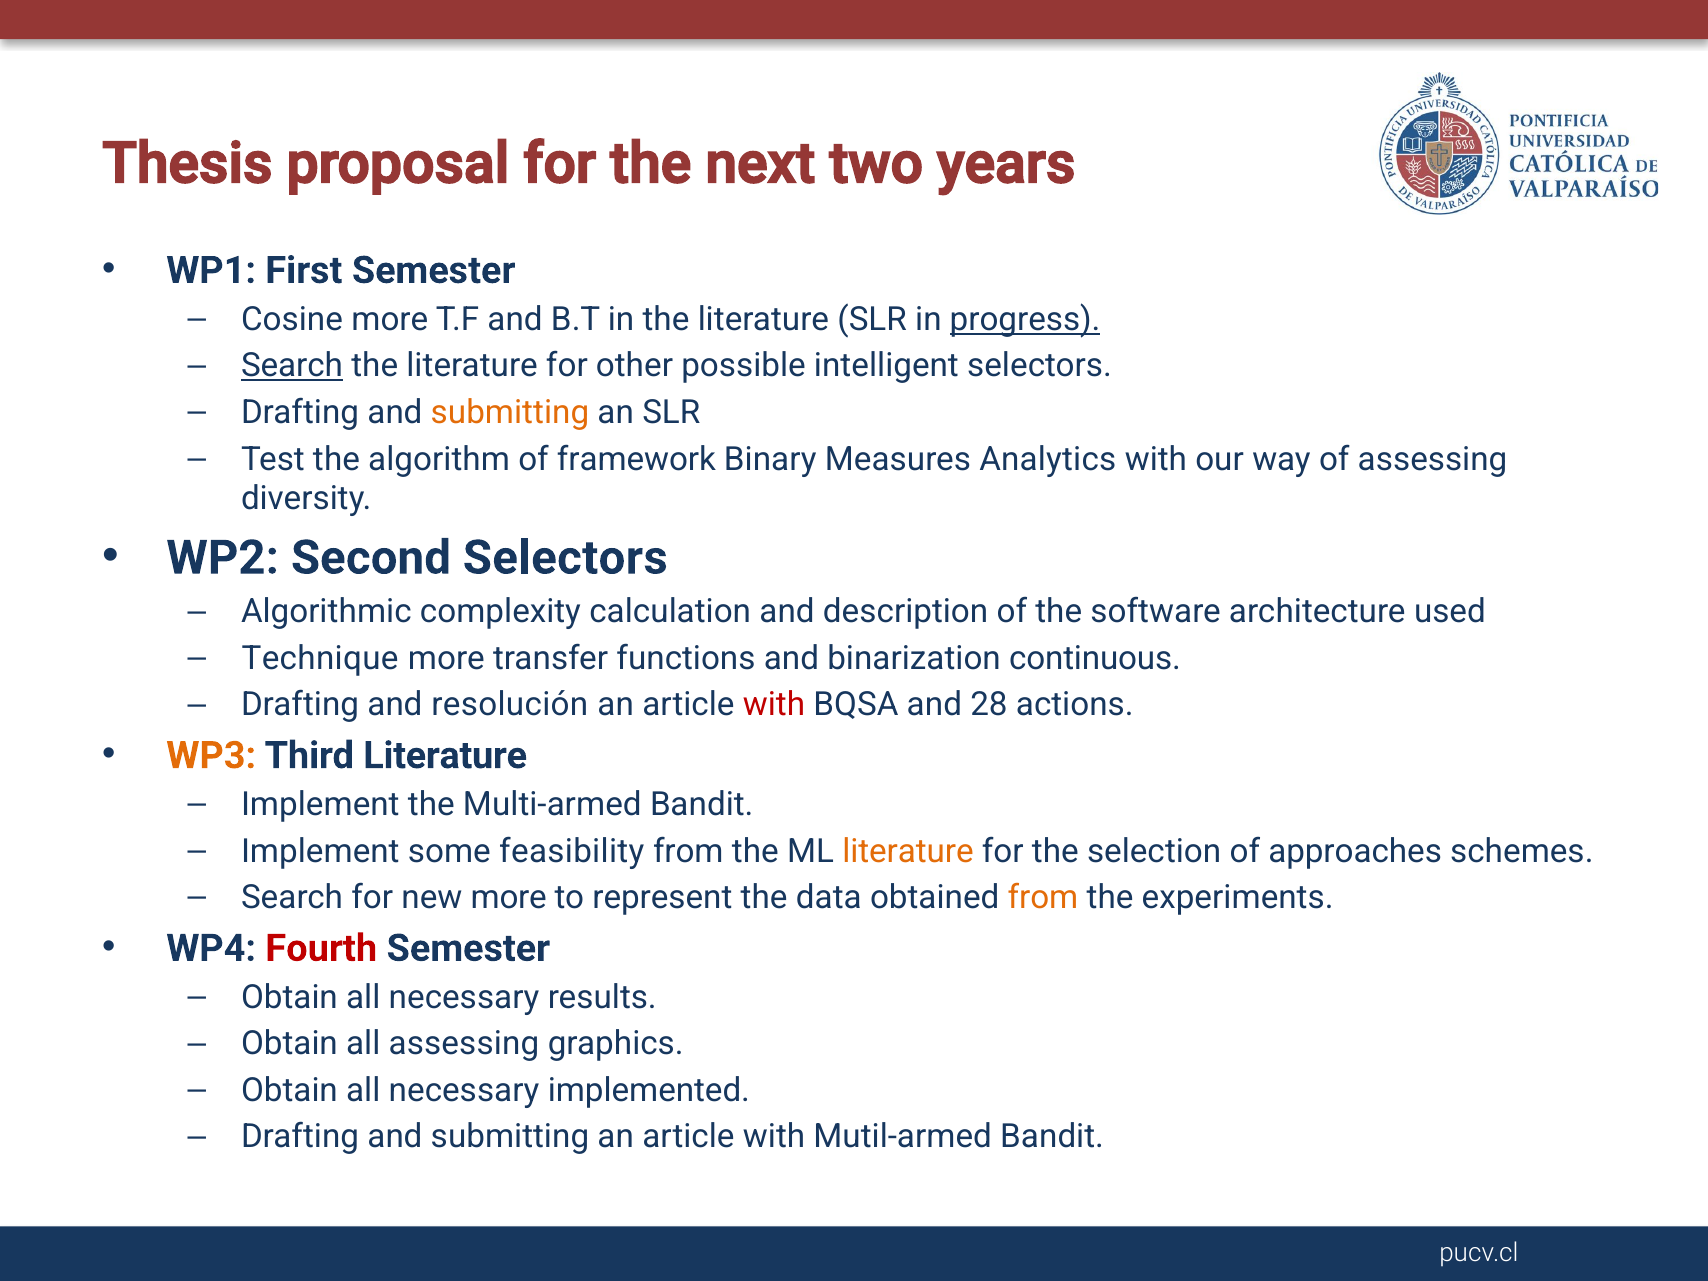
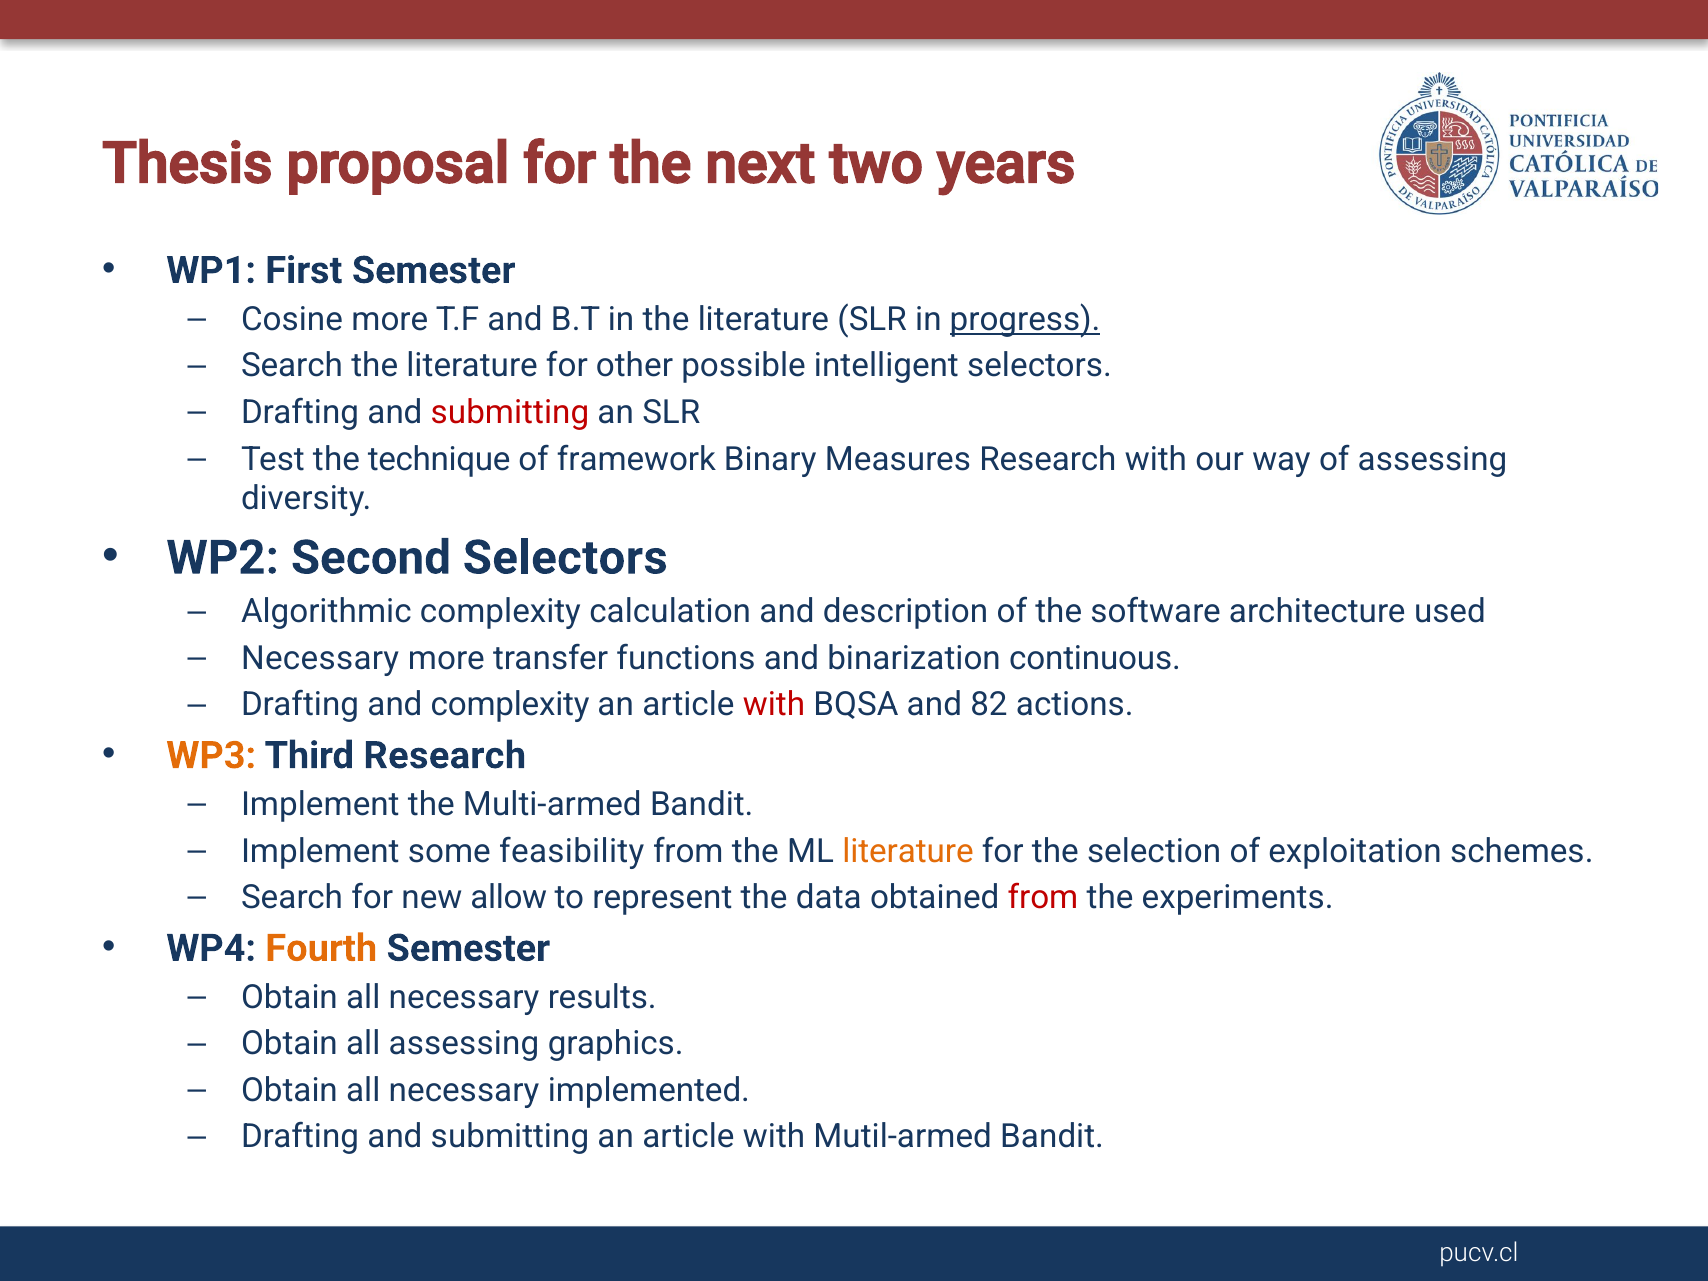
Search underline: present -> none (292, 366)
submitting colour: orange -> red (510, 413)
algorithm: algorithm -> technique (439, 459)
Measures Analytics: Analytics -> Research (1048, 459)
Technique: Technique -> Necessary (320, 658)
and resolución: resolución -> complexity (510, 705)
28: 28 -> 82 (989, 705)
Third Literature: Literature -> Research (445, 756)
approaches: approaches -> exploitation (1355, 851)
new more: more -> allow (509, 898)
from colour: orange -> red (1043, 898)
Fourth colour: red -> orange (321, 948)
